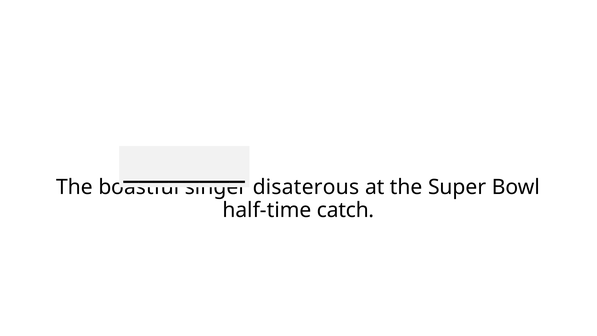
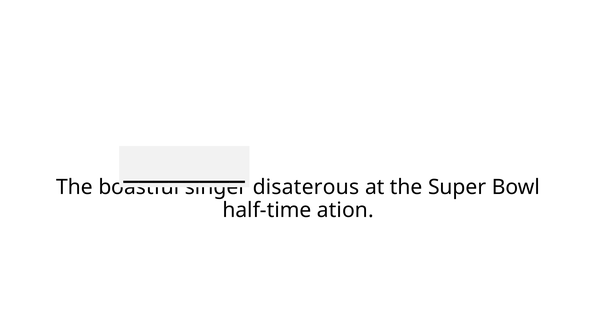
catch: catch -> ation (345, 210)
